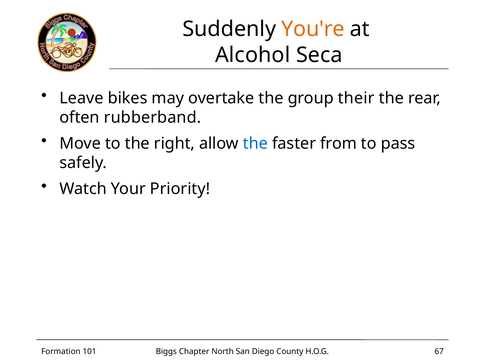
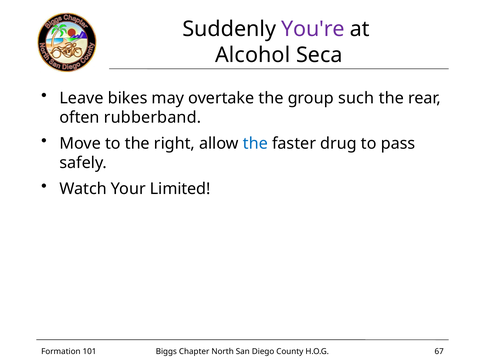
You're colour: orange -> purple (313, 29)
their: their -> such (356, 98)
from: from -> drug (338, 143)
Priority: Priority -> Limited (180, 189)
